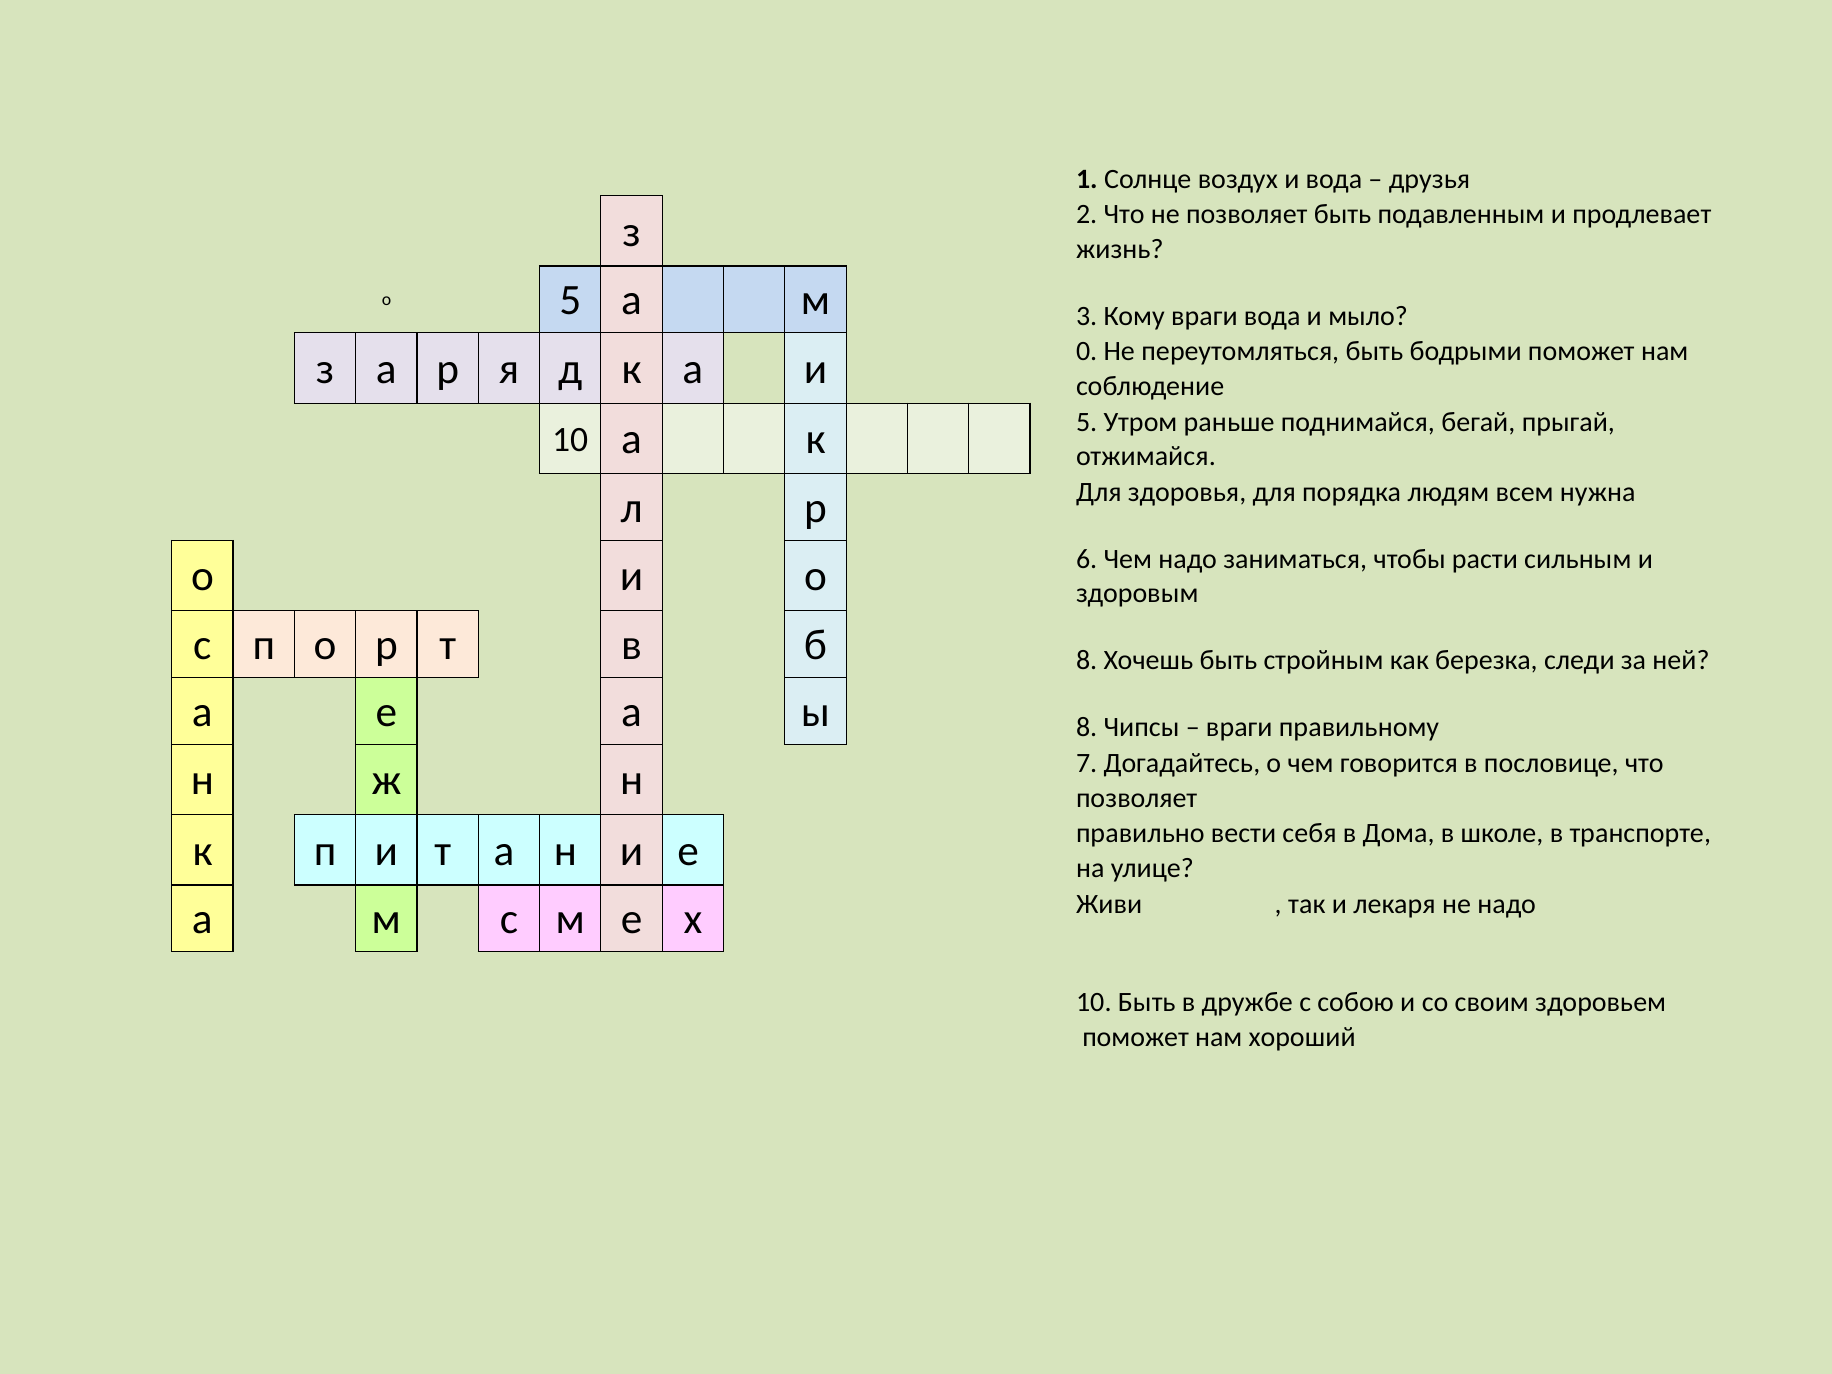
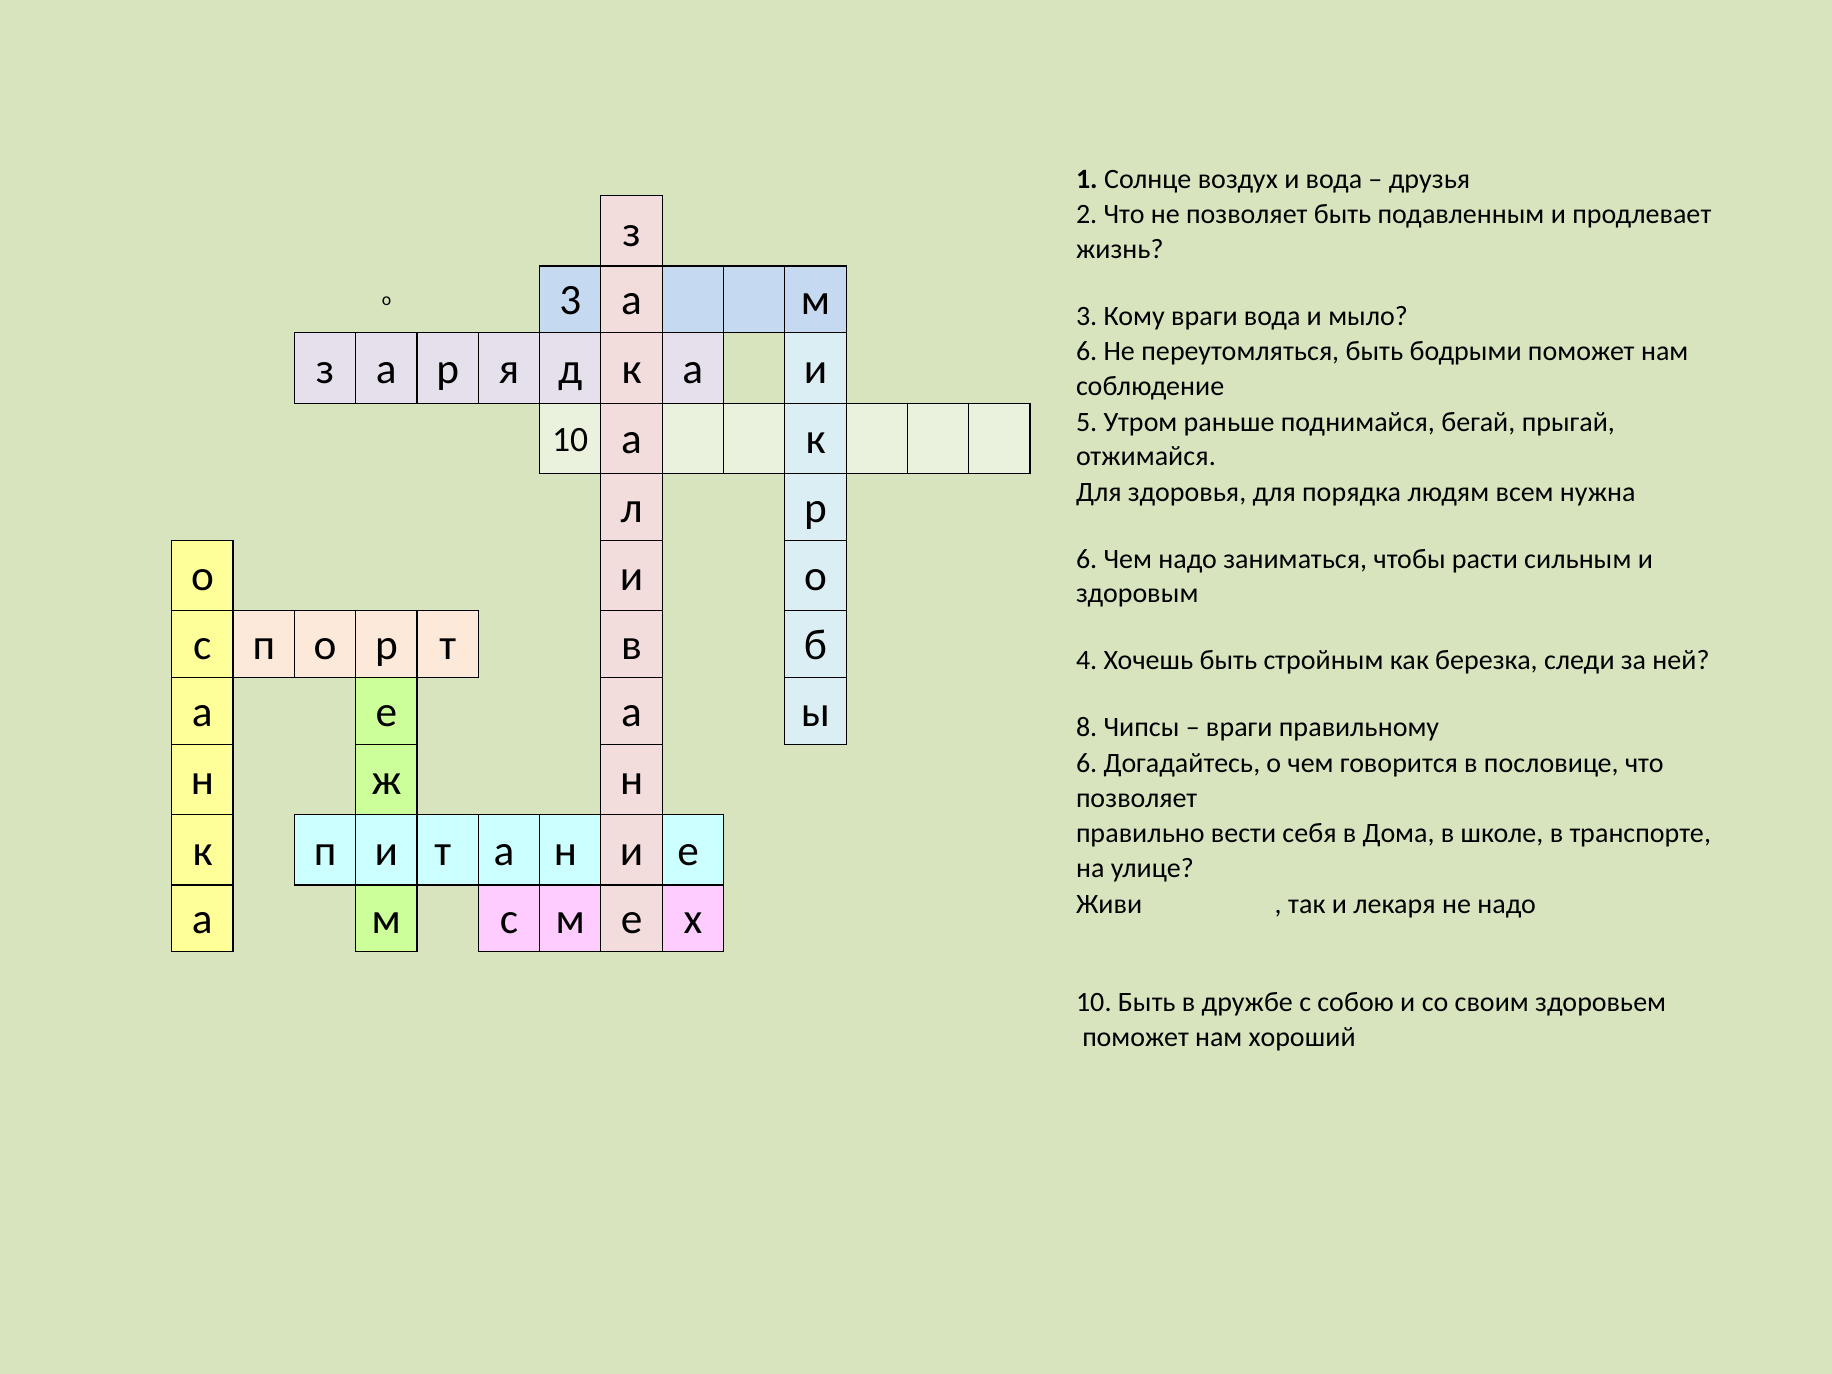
о 5: 5 -> 3 (570, 301)
и 0: 0 -> 6 (1087, 352)
б 8: 8 -> 4 (1087, 661)
н 7: 7 -> 6 (1087, 763)
